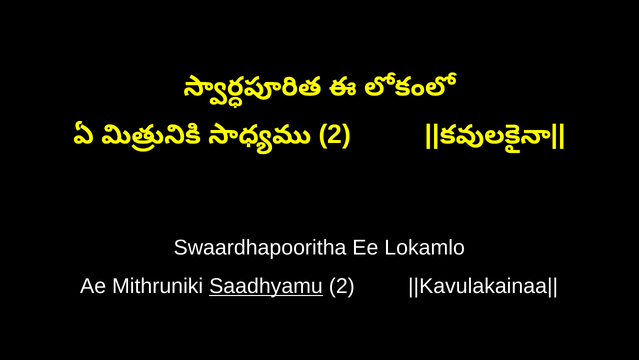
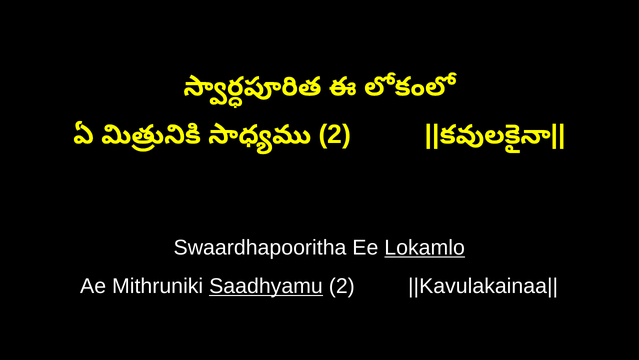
Lokamlo underline: none -> present (425, 247)
